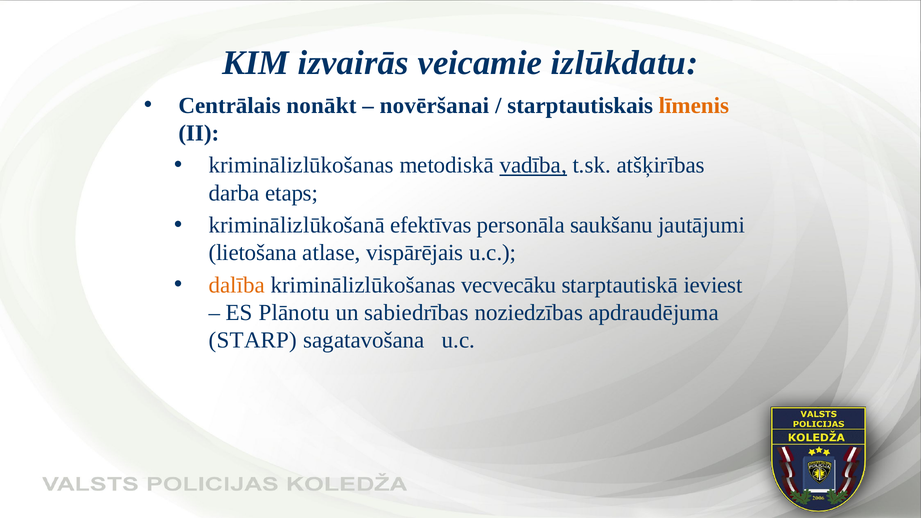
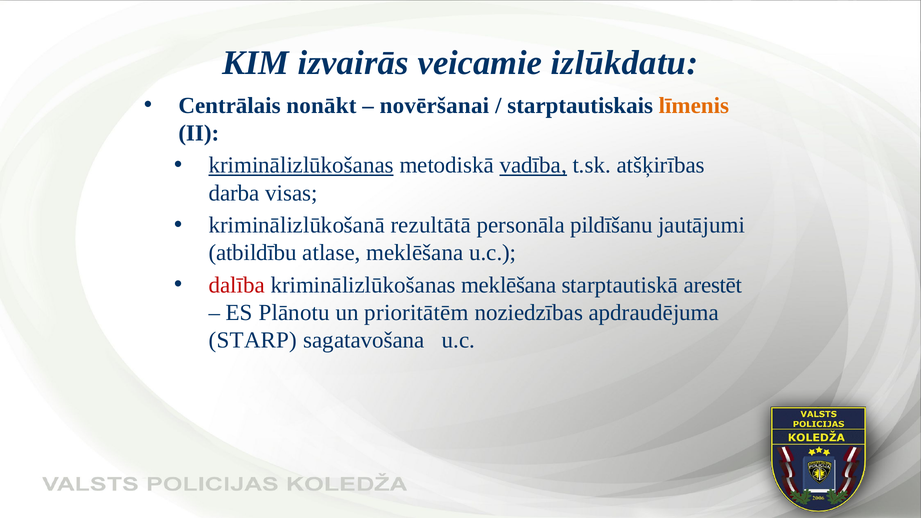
kriminālizlūkošanas underline: none -> present (301, 165)
etaps: etaps -> visas (292, 193)
efektīvas: efektīvas -> rezultātā (431, 225)
saukšanu: saukšanu -> pildīšanu (612, 225)
lietošana: lietošana -> atbildību (253, 253)
atlase vispārējais: vispārējais -> meklēšana (415, 253)
dalība colour: orange -> red (237, 285)
kriminālizlūkošanas vecvecāku: vecvecāku -> meklēšana (509, 285)
ieviest: ieviest -> arestēt (713, 285)
sabiedrības: sabiedrības -> prioritātēm (417, 313)
